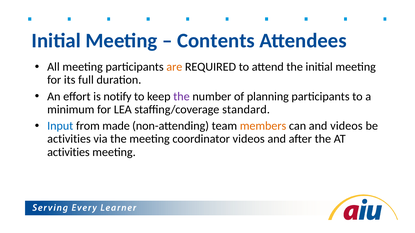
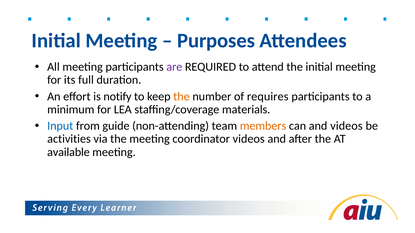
Contents: Contents -> Purposes (216, 41)
are colour: orange -> purple (174, 67)
the colour: purple -> orange (181, 97)
planning: planning -> requires (268, 97)
standard: standard -> materials (246, 110)
made: made -> guide (116, 126)
activities: activities -> available (68, 152)
